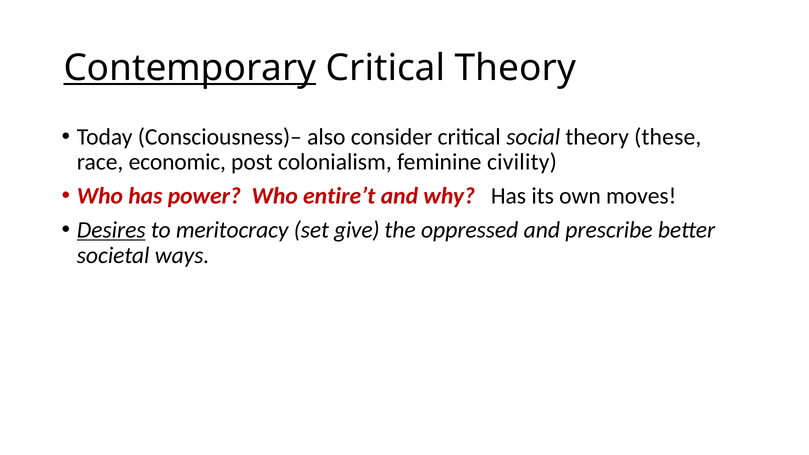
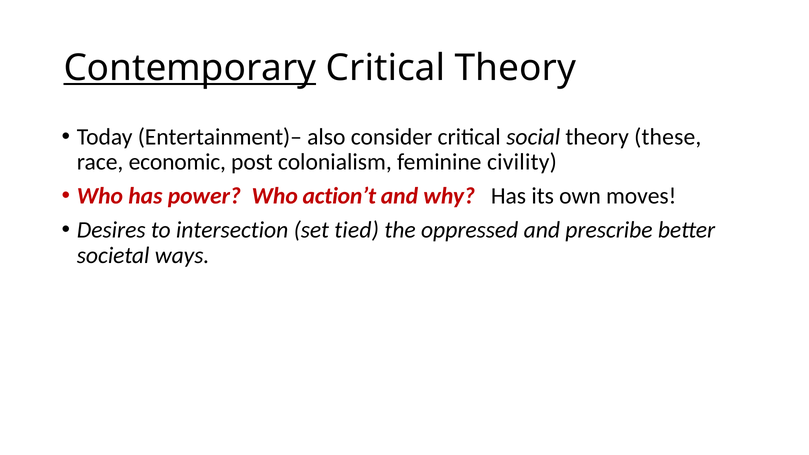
Consciousness)–: Consciousness)– -> Entertainment)– (220, 137)
entire’t: entire’t -> action’t (339, 196)
Desires underline: present -> none (111, 230)
meritocracy: meritocracy -> intersection (232, 230)
give: give -> tied (357, 230)
